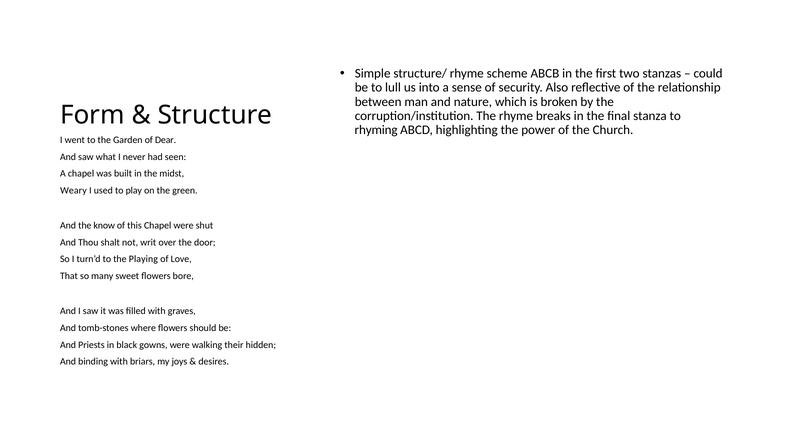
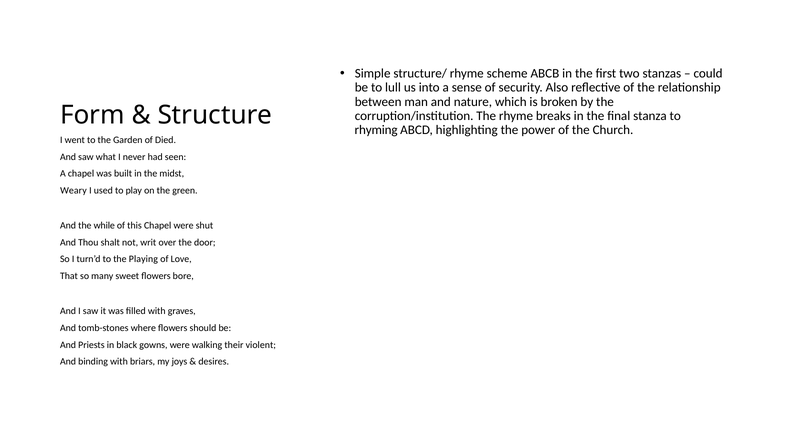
Dear: Dear -> Died (166, 140)
know: know -> while (104, 226)
hidden: hidden -> violent (261, 345)
